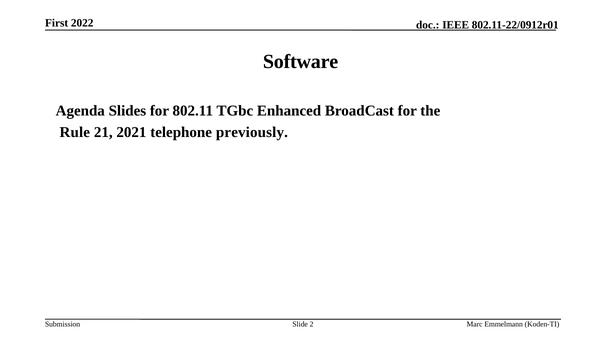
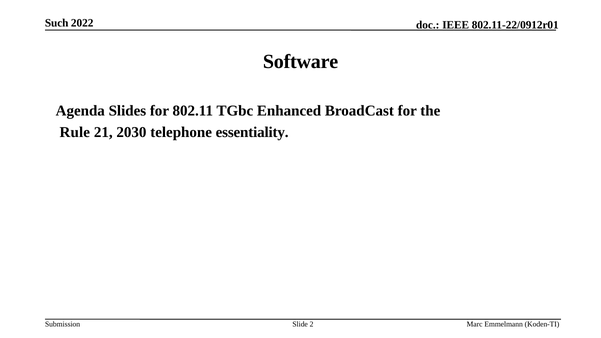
First: First -> Such (57, 23)
2021: 2021 -> 2030 (131, 133)
previously: previously -> essentiality (252, 133)
